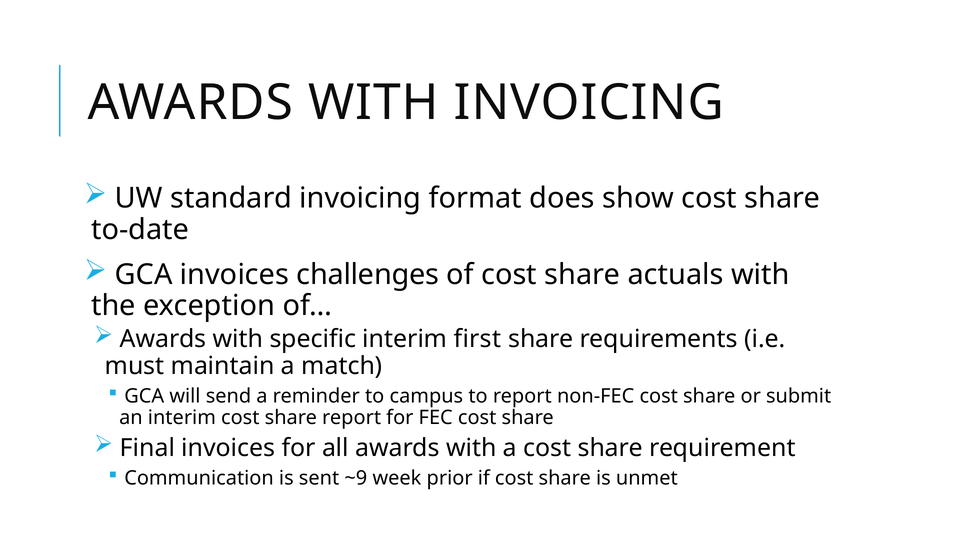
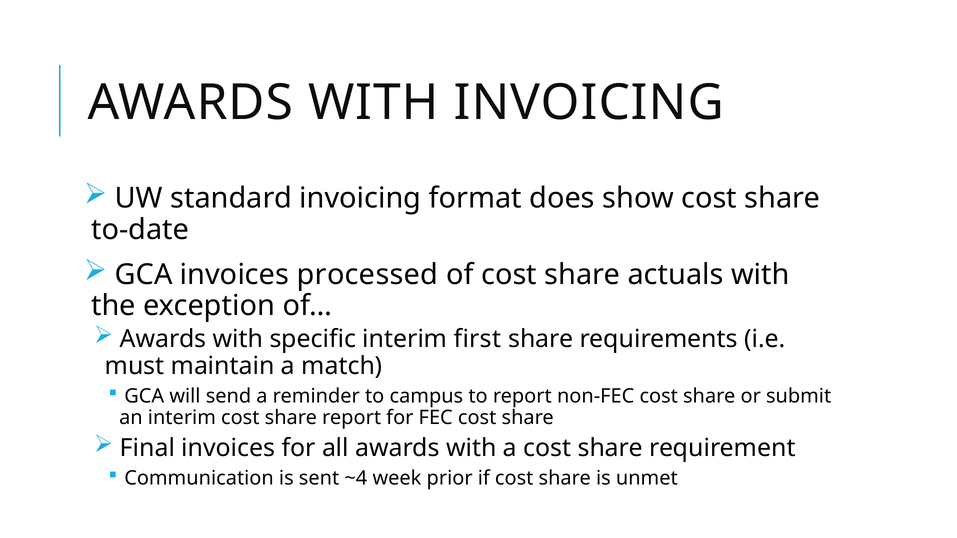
challenges: challenges -> processed (367, 275)
~9: ~9 -> ~4 (356, 478)
